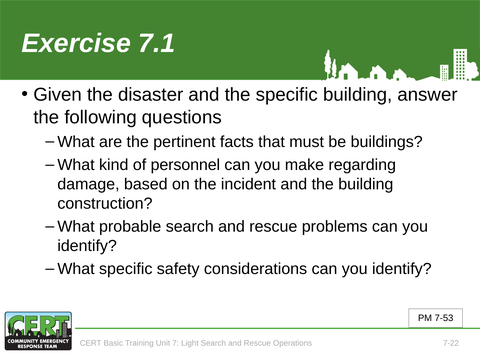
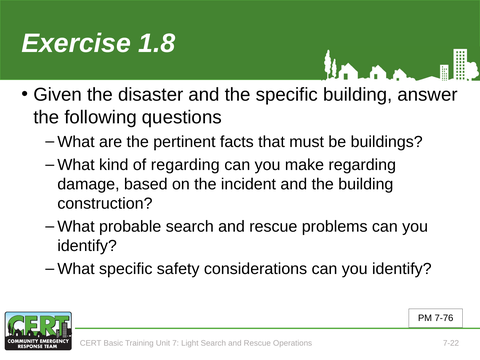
7.1: 7.1 -> 1.8 (157, 43)
of personnel: personnel -> regarding (185, 165)
7-53: 7-53 -> 7-76 (444, 318)
